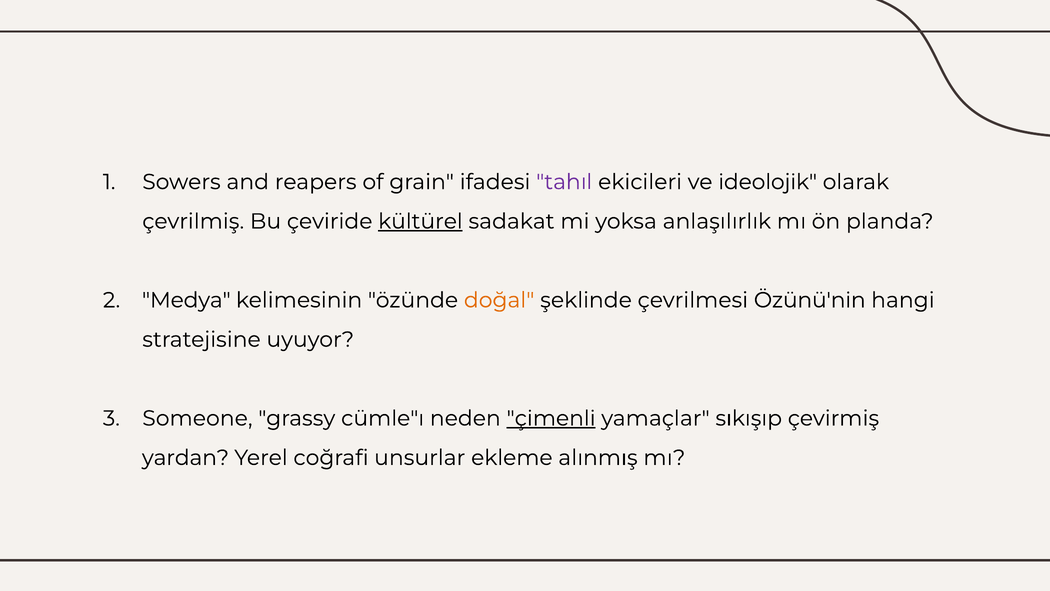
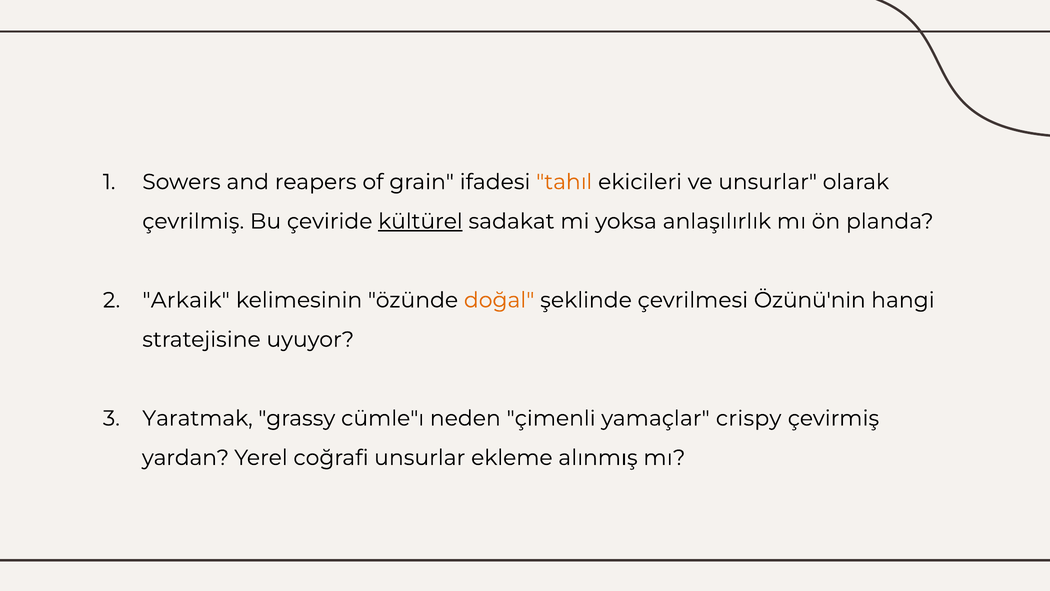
tahıl colour: purple -> orange (564, 182)
ve ideolojik: ideolojik -> unsurlar (768, 182)
Medya: Medya -> Arkaik (186, 300)
Someone: Someone -> Yaratmak (197, 418)
çimenli underline: present -> none (551, 418)
sıkışıp: sıkışıp -> crispy (749, 418)
